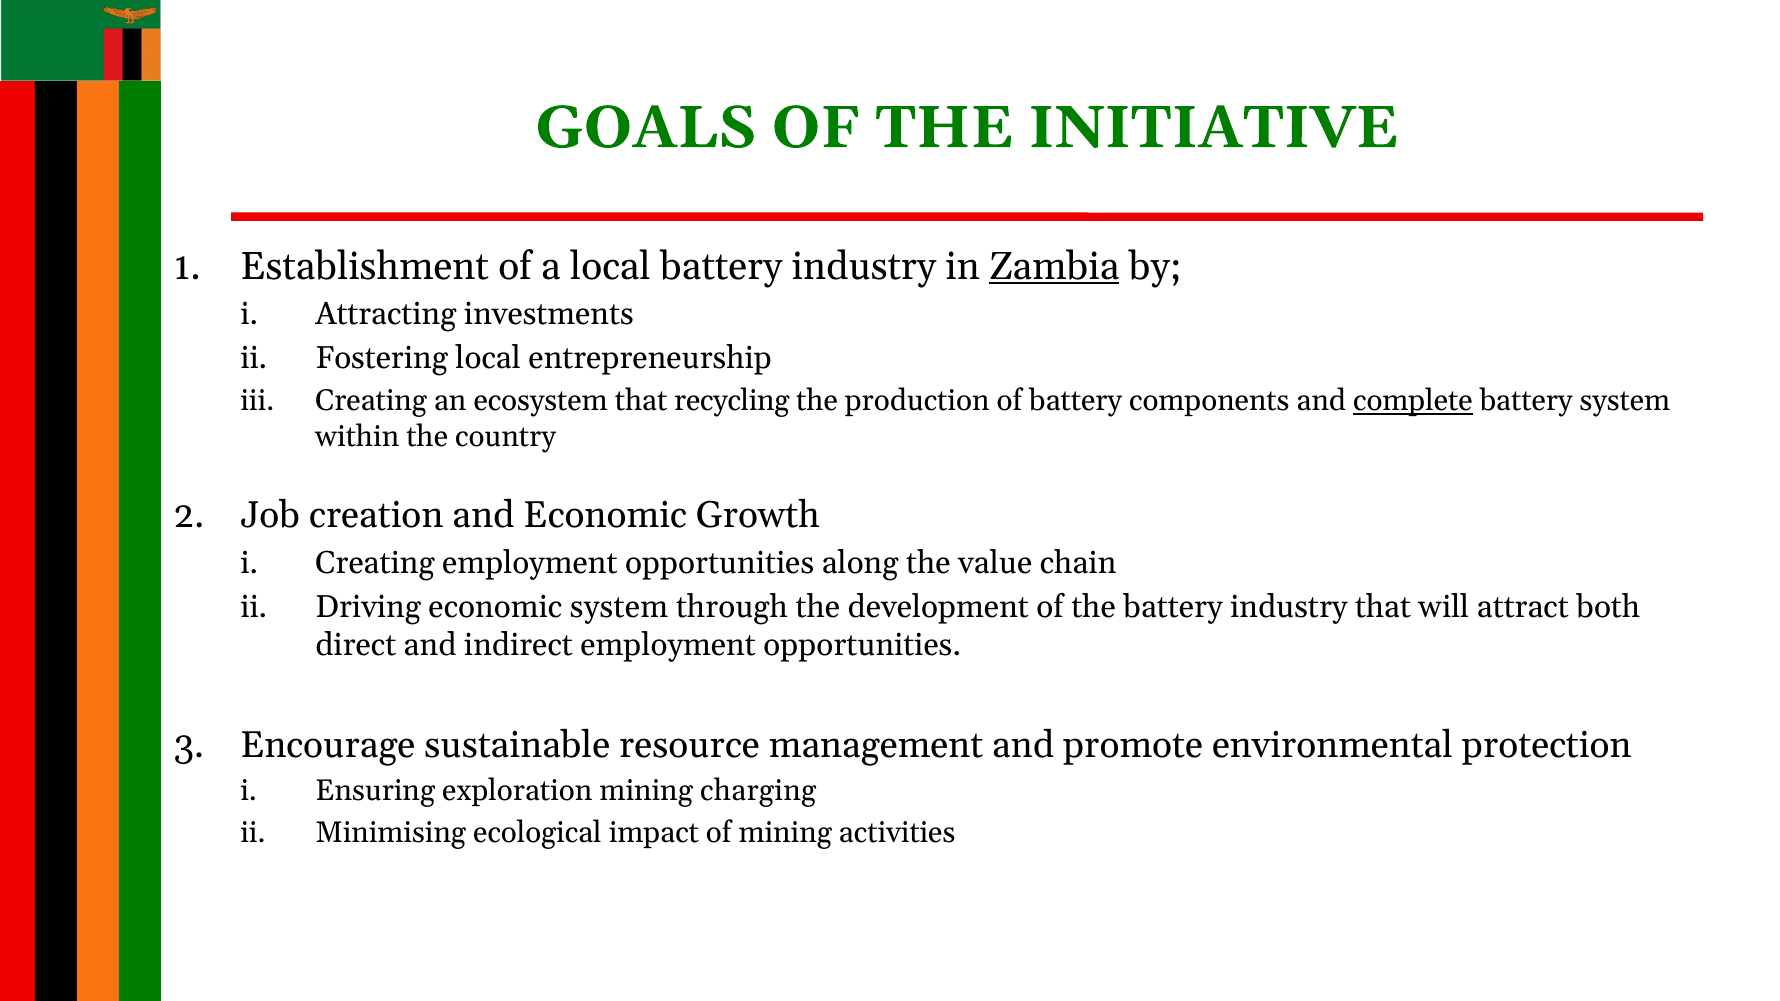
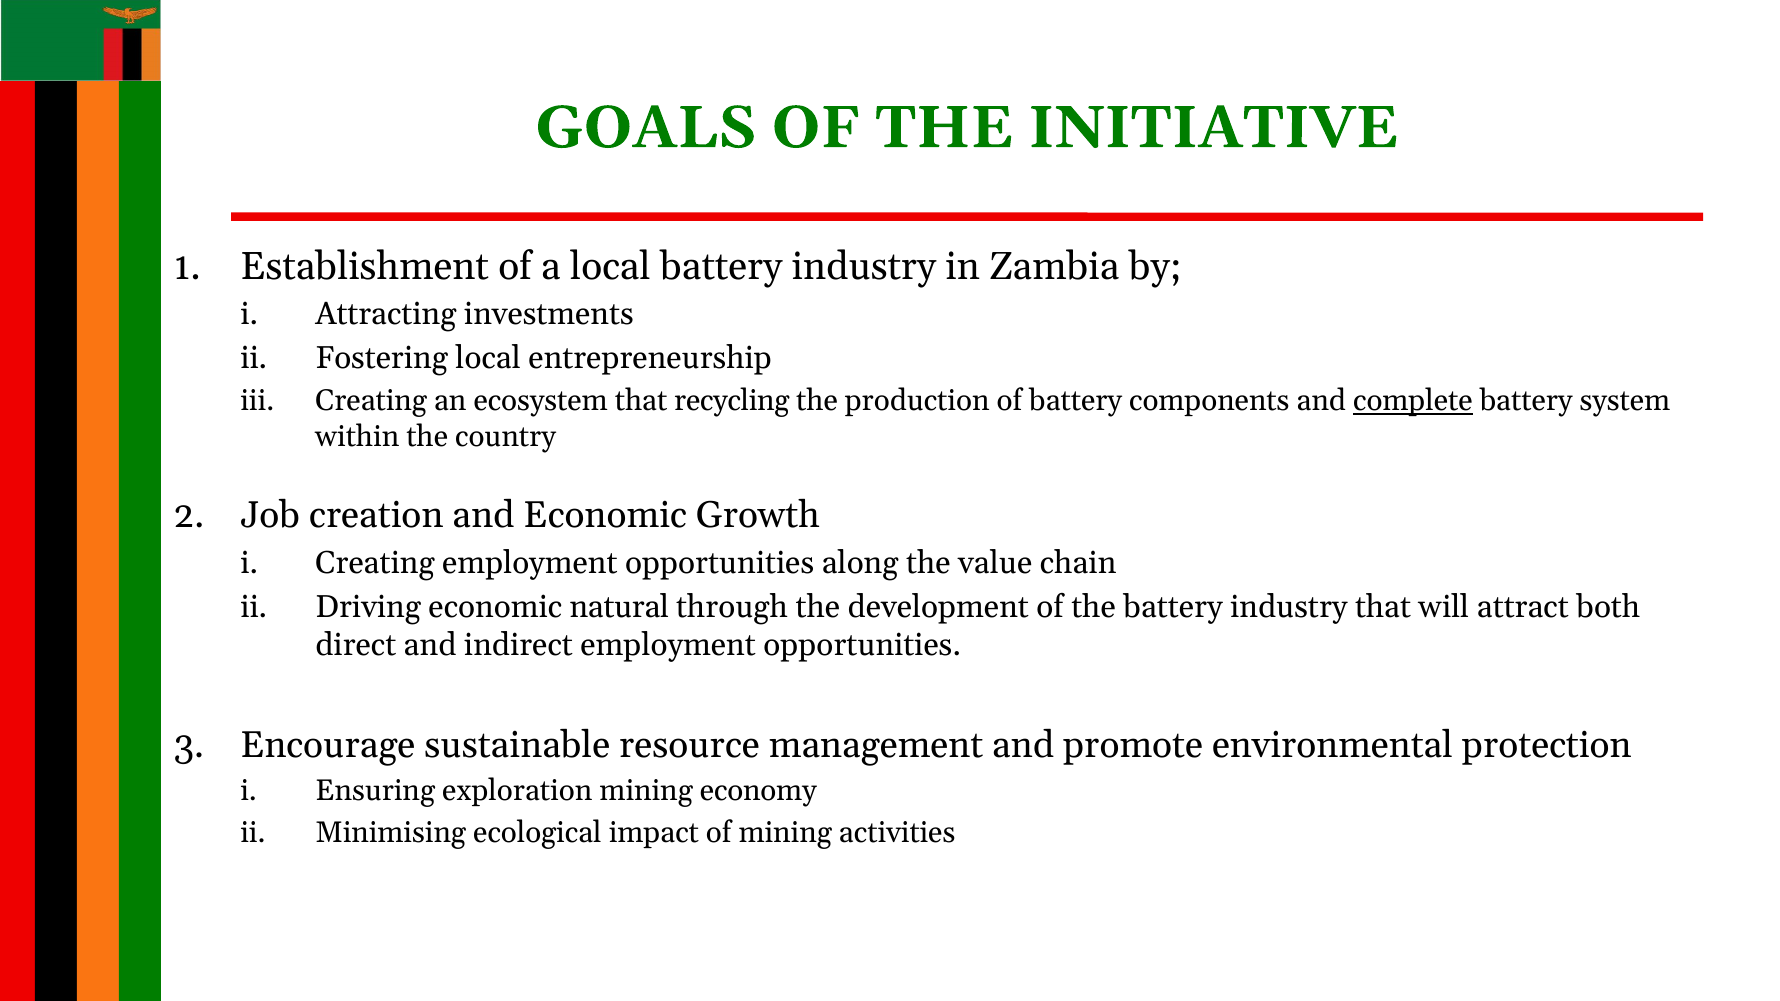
Zambia underline: present -> none (1054, 266)
economic system: system -> natural (619, 607)
charging: charging -> economy (758, 791)
